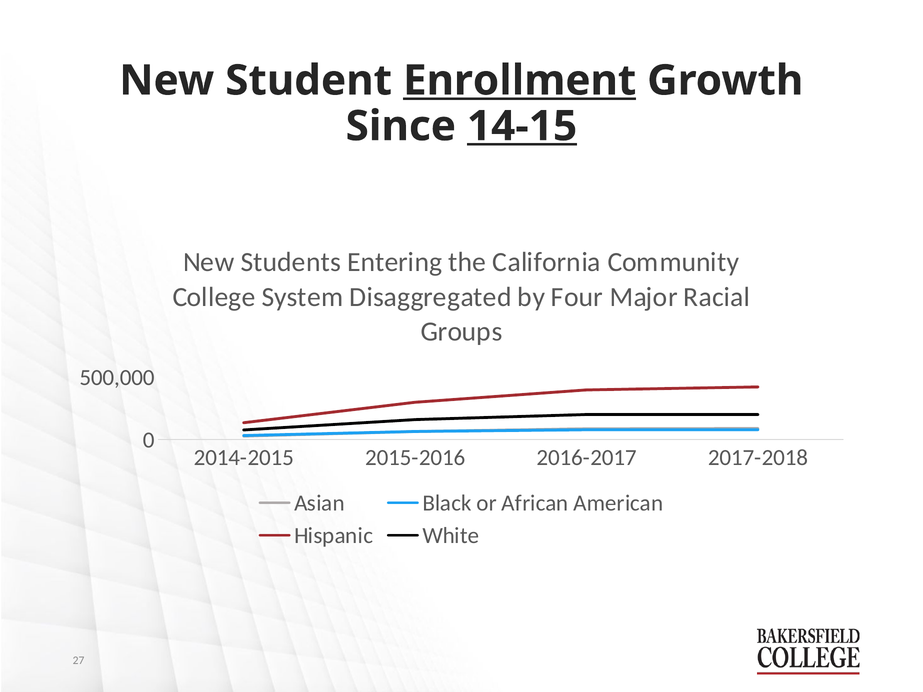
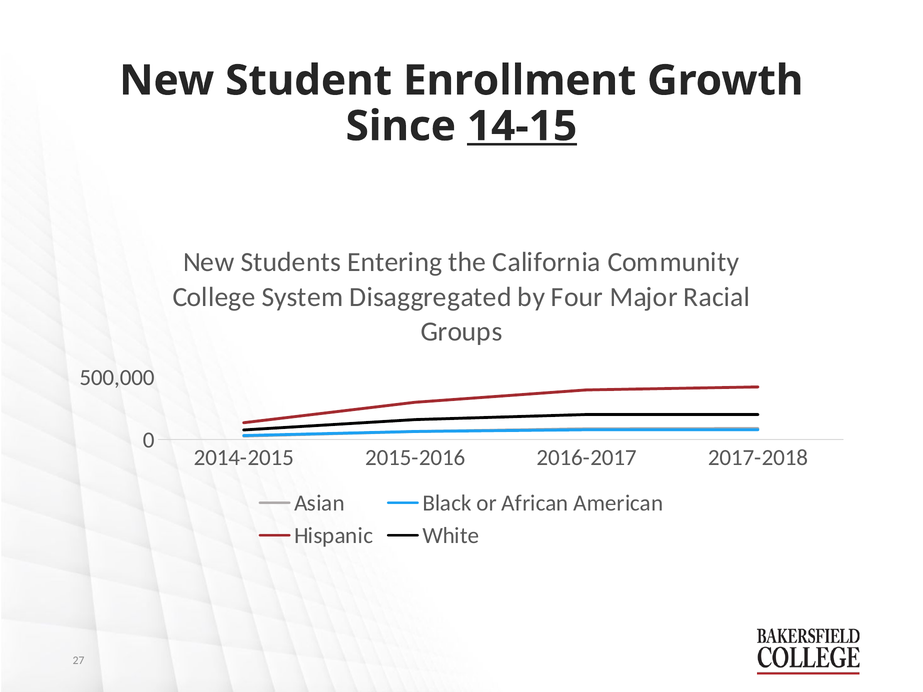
Enrollment underline: present -> none (520, 81)
